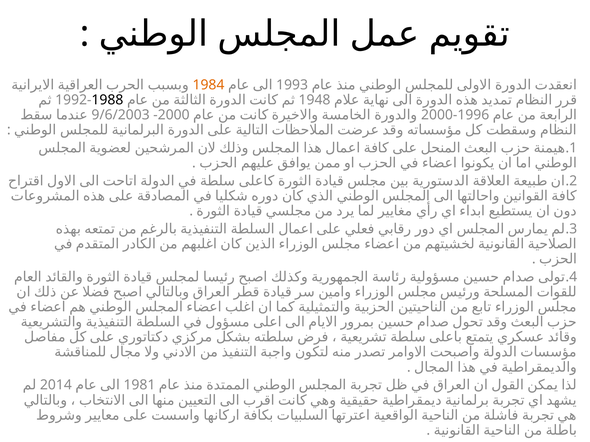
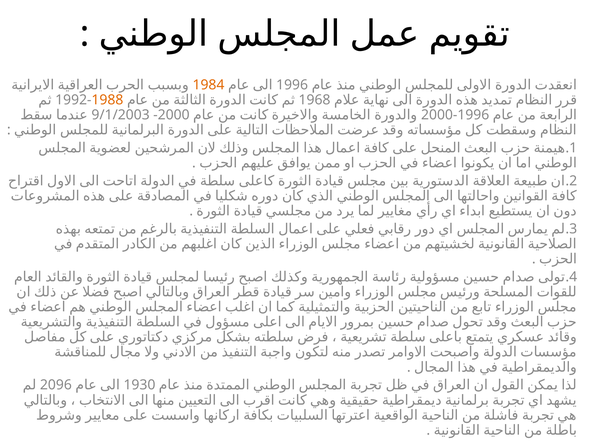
1993: 1993 -> 1996 (292, 85)
1988 colour: black -> orange (107, 100)
1948: 1948 -> 1968 (315, 100)
9/6/2003: 9/6/2003 -> 9/1/2003 (121, 115)
2014: 2014 -> 2096 (56, 385)
1981: 1981 -> 1930 (139, 385)
